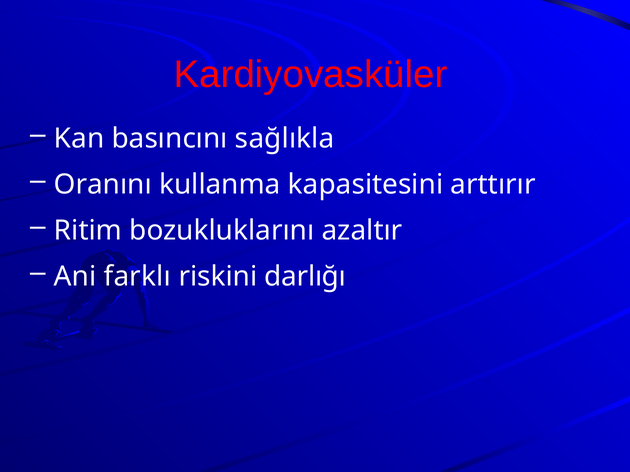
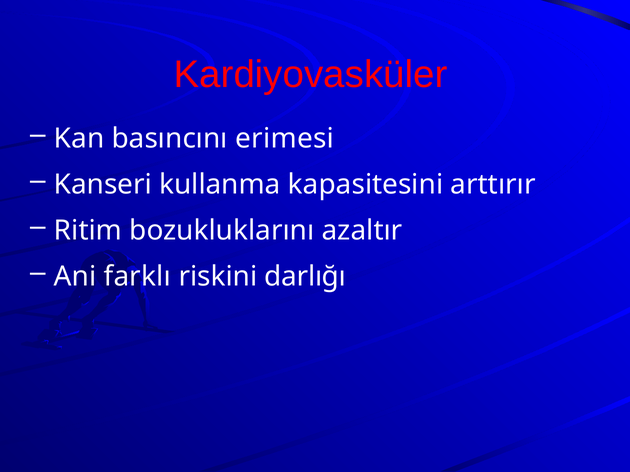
sağlıkla: sağlıkla -> erimesi (285, 139)
Oranını: Oranını -> Kanseri (103, 185)
